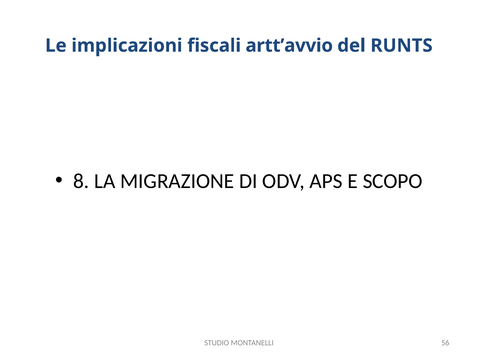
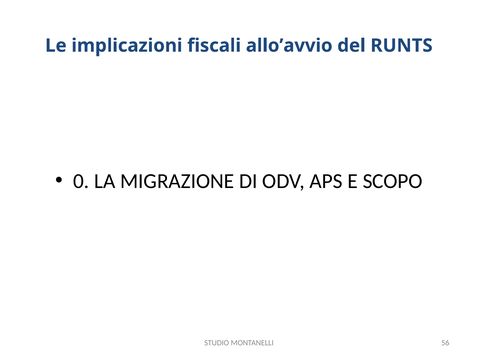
artt’avvio: artt’avvio -> allo’avvio (289, 46)
8: 8 -> 0 (81, 181)
